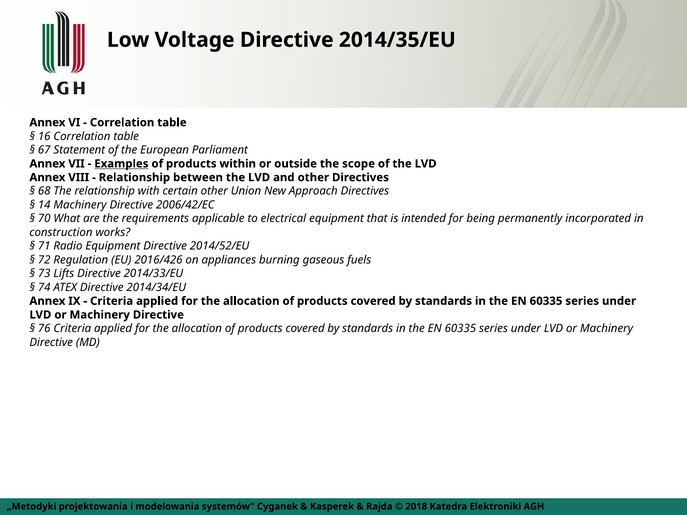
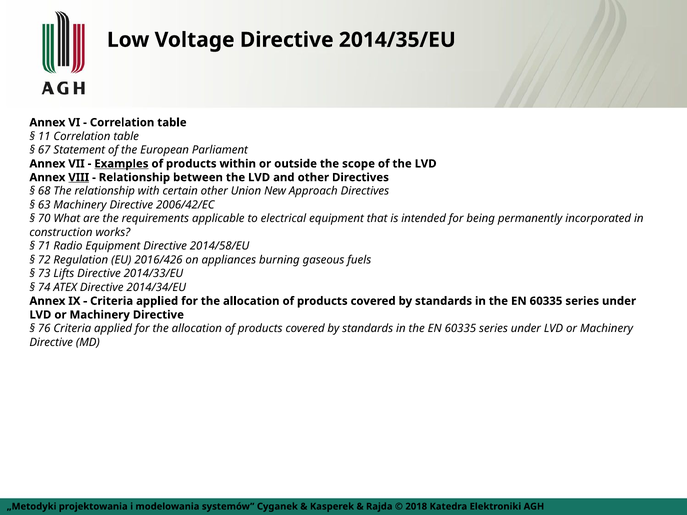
16: 16 -> 11 (44, 136)
VIII underline: none -> present (79, 178)
14: 14 -> 63 (44, 205)
2014/52/EU: 2014/52/EU -> 2014/58/EU (220, 246)
